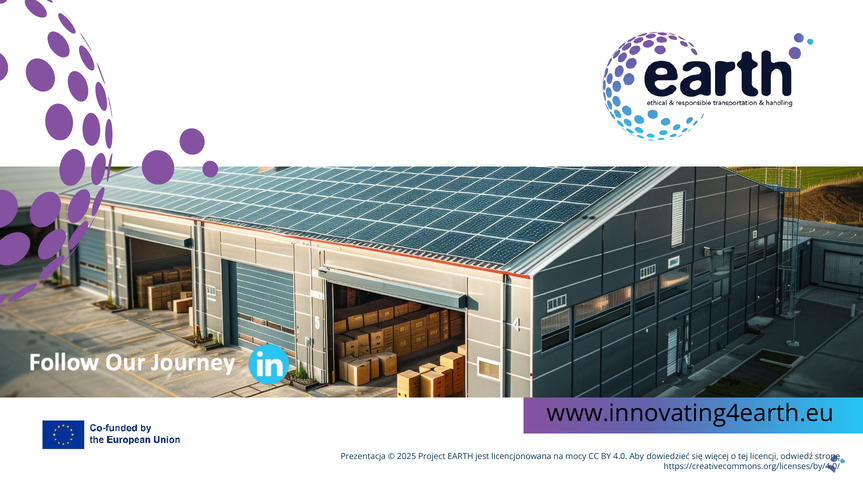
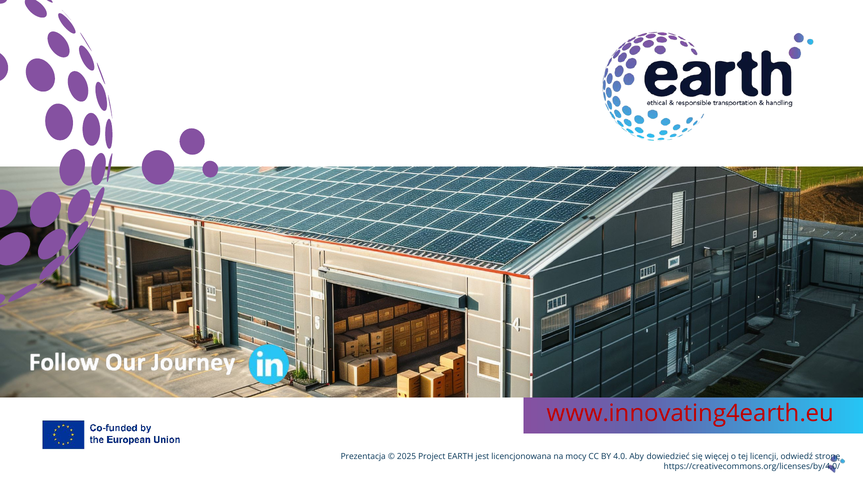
www.innovating4earth.eu colour: black -> red (690, 414)
